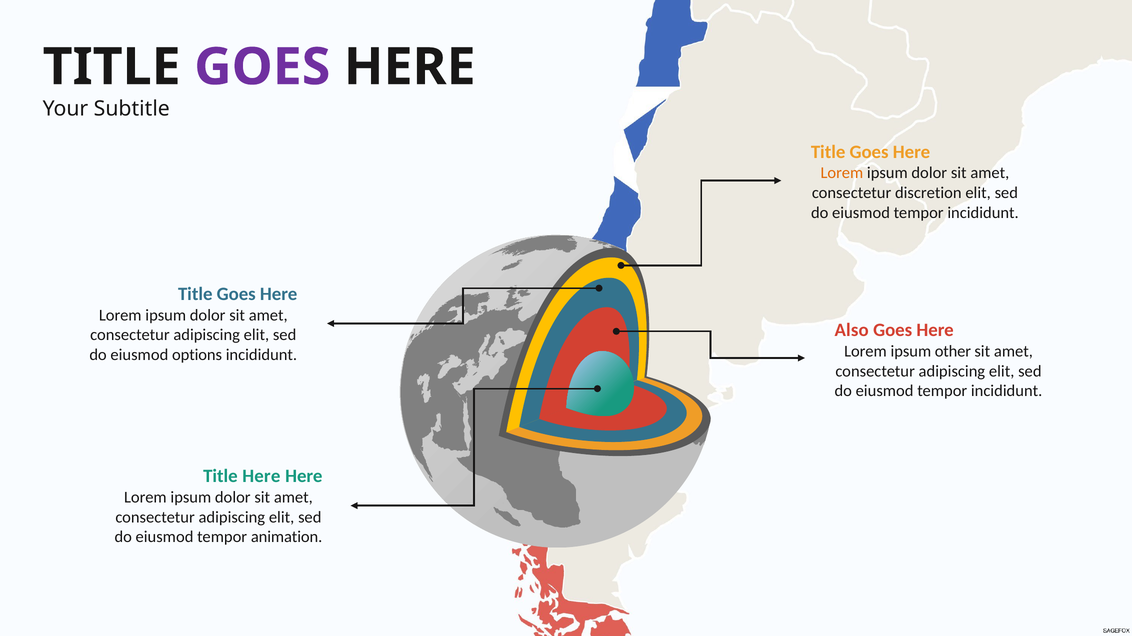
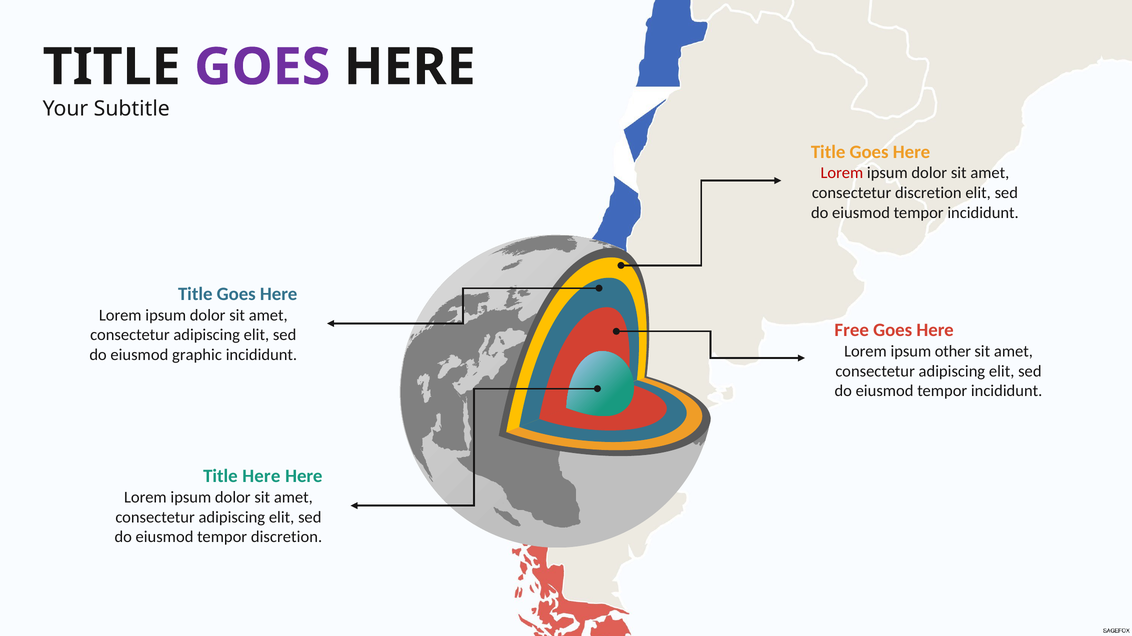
Lorem colour: orange -> red (842, 173)
Also: Also -> Free (852, 330)
options: options -> graphic (197, 355)
tempor animation: animation -> discretion (287, 538)
